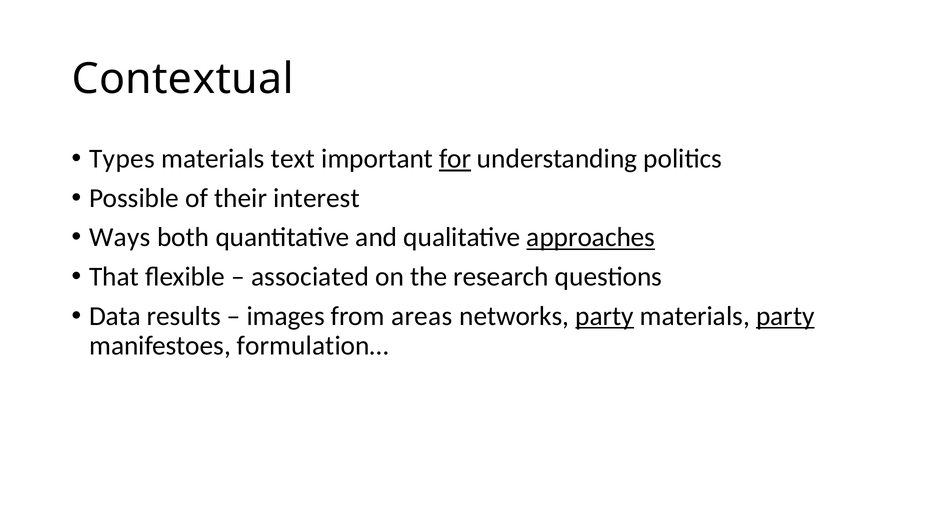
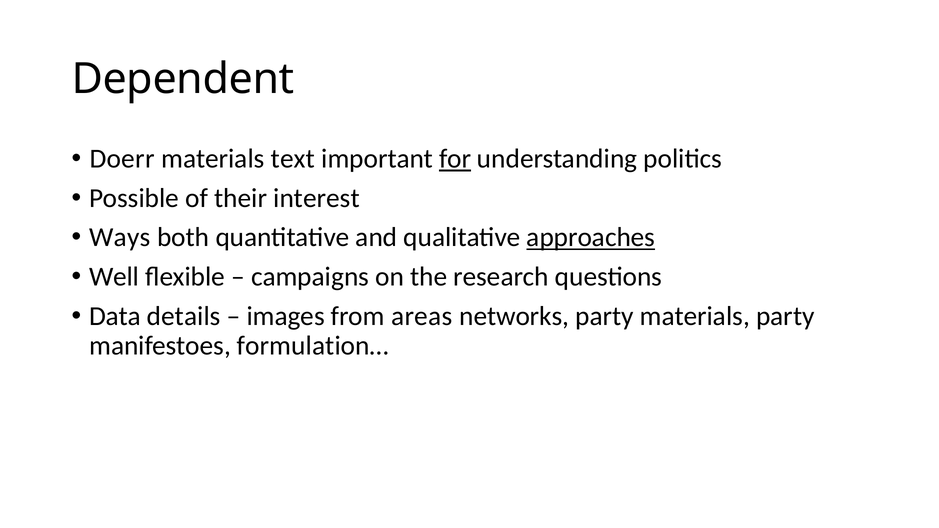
Contextual: Contextual -> Dependent (183, 79)
Types: Types -> Doerr (122, 159)
That: That -> Well (114, 277)
associated: associated -> campaigns (310, 277)
results: results -> details (184, 316)
party underline: present -> none (605, 316)
party underline: present -> none (785, 316)
